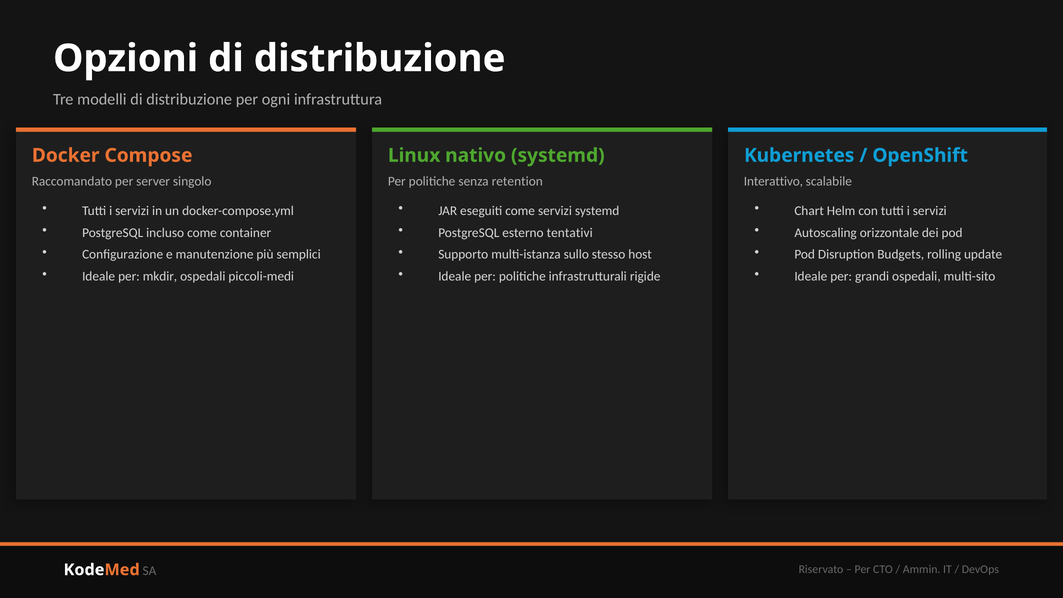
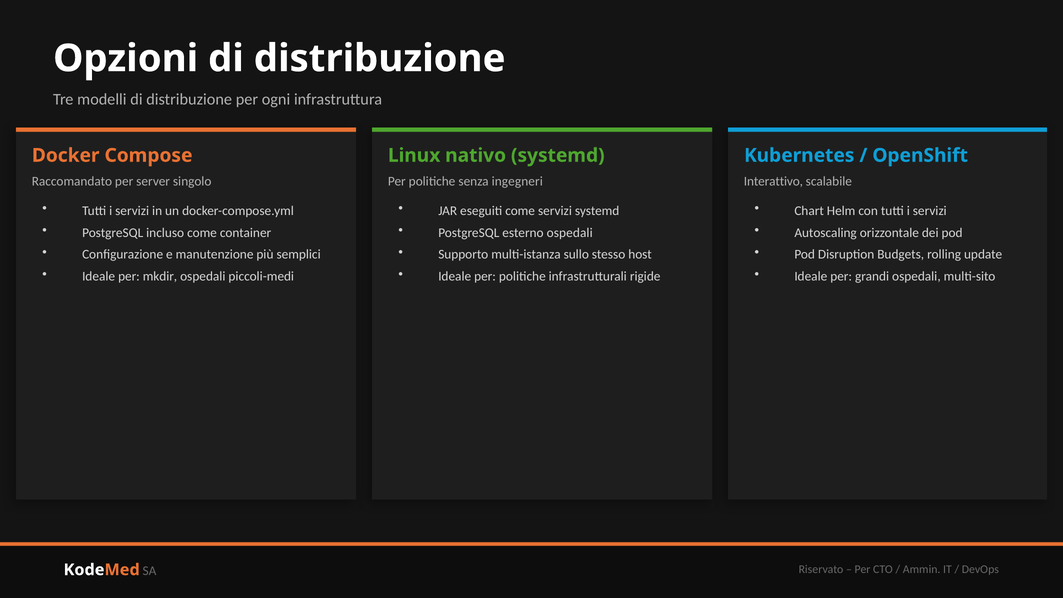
retention: retention -> ingegneri (517, 182)
esterno tentativi: tentativi -> ospedali (570, 233)
